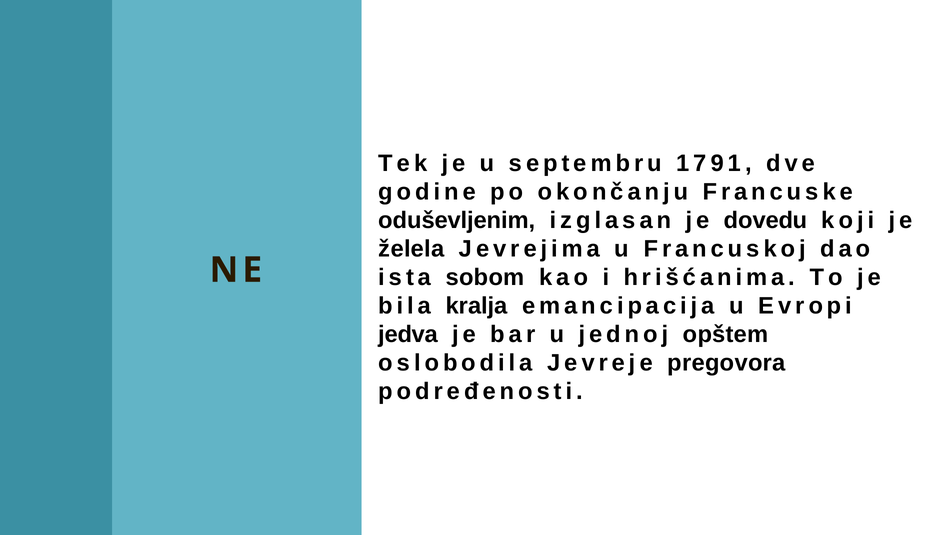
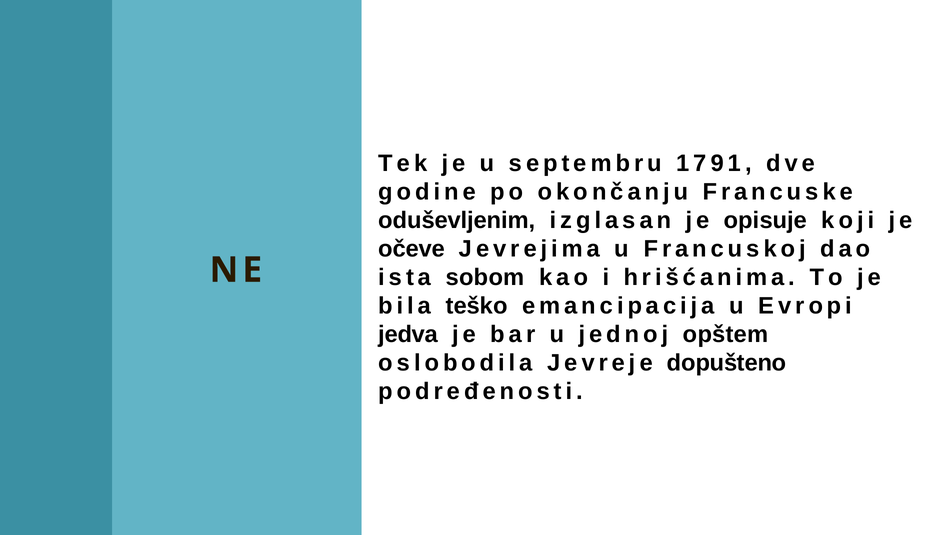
dovedu: dovedu -> opisuje (766, 220)
želela: želela -> očeve (412, 249)
kralja: kralja -> teško (477, 306)
pregovora: pregovora -> dopušteno (727, 363)
